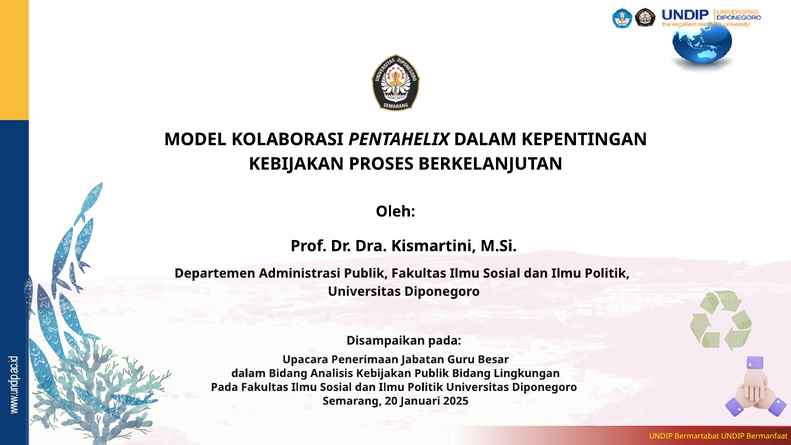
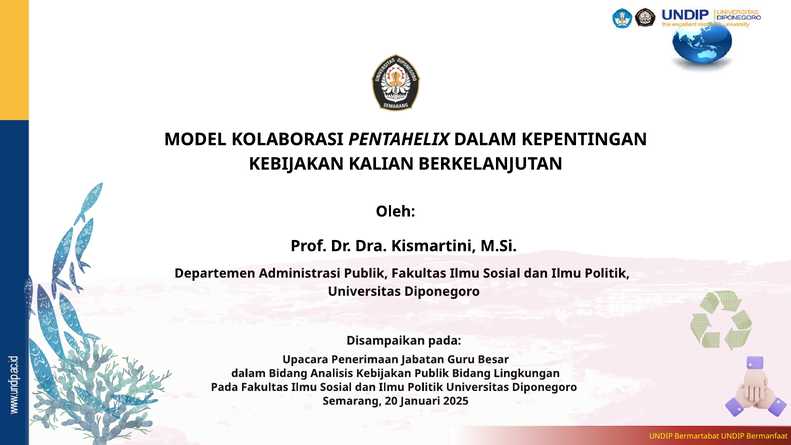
PROSES: PROSES -> KALIAN (381, 164)
